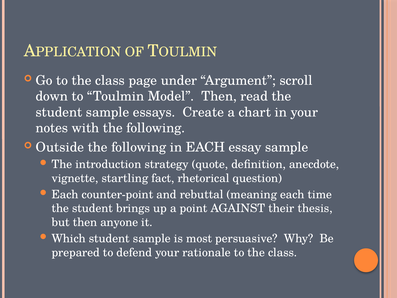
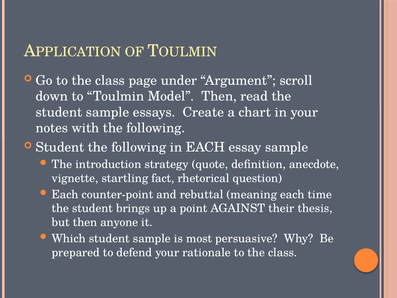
Outside: Outside -> Student (60, 147)
